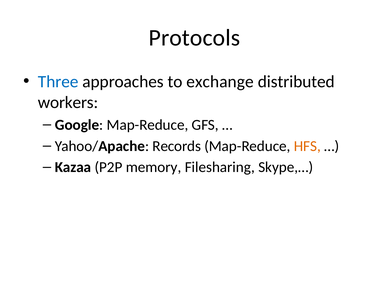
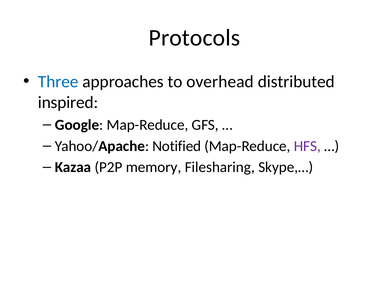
exchange: exchange -> overhead (220, 82)
workers: workers -> inspired (68, 102)
Records: Records -> Notified (177, 146)
HFS colour: orange -> purple (307, 146)
